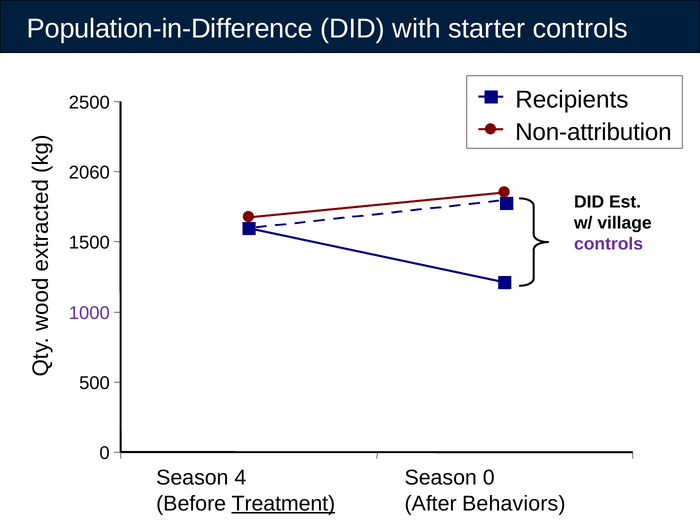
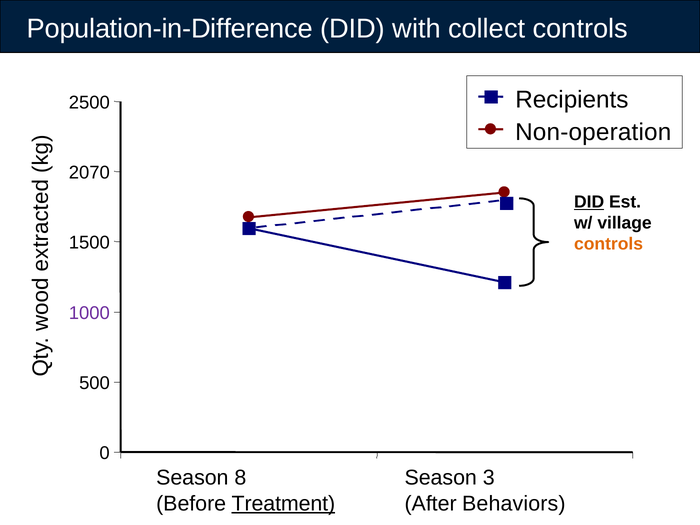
starter: starter -> collect (487, 29)
Non-attribution: Non-attribution -> Non-operation (593, 132)
2060: 2060 -> 2070 (89, 173)
DID underline: none -> present (589, 202)
controls colour: purple -> orange (609, 244)
4: 4 -> 8 (240, 478)
Season 0: 0 -> 3 (489, 478)
